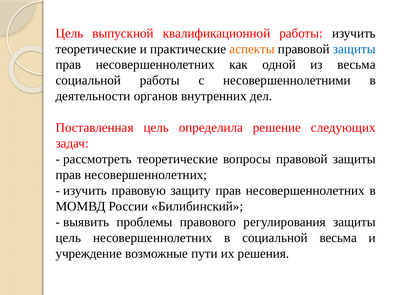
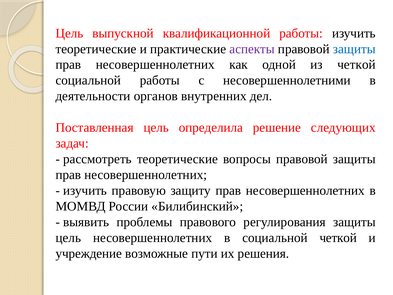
аспекты colour: orange -> purple (252, 49)
из весьма: весьма -> четкой (357, 65)
социальной весьма: весьма -> четкой (338, 238)
